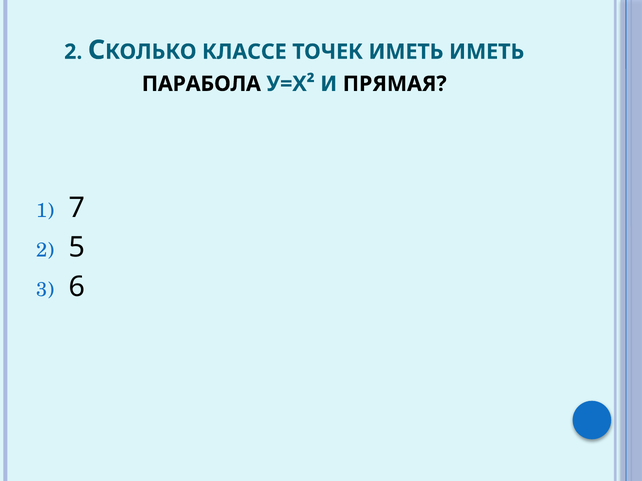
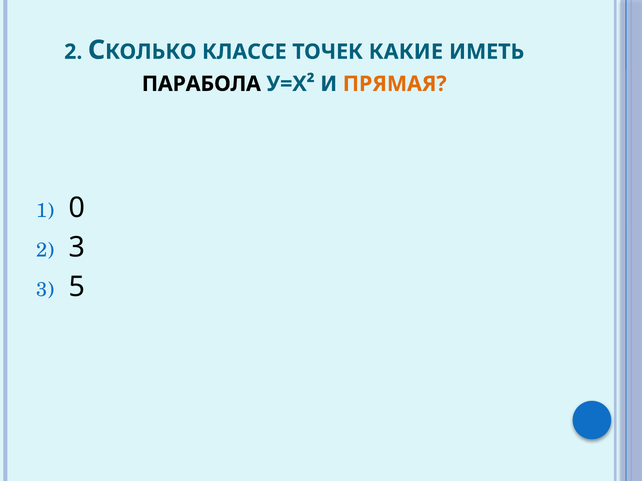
ТОЧЕК ИМЕТЬ: ИМЕТЬ -> КАКИЕ (406, 52)
ПРЯМАЯ colour: black -> orange (395, 84)
7: 7 -> 0 (77, 208)
2 5: 5 -> 3 (77, 248)
6: 6 -> 5 (77, 287)
